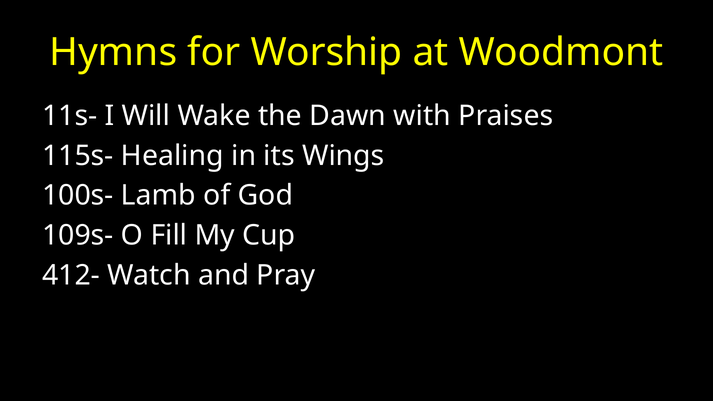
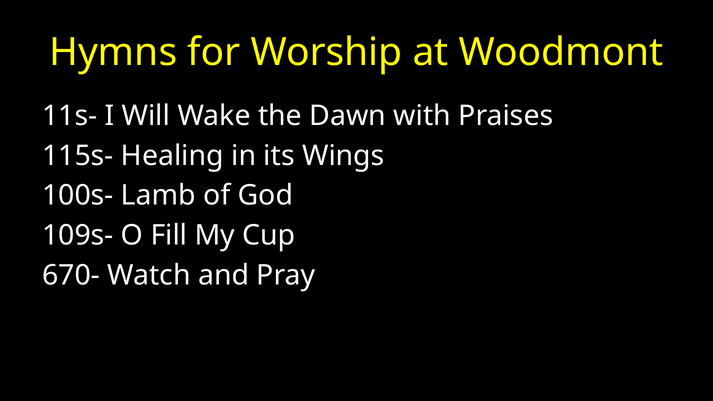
412-: 412- -> 670- (71, 275)
